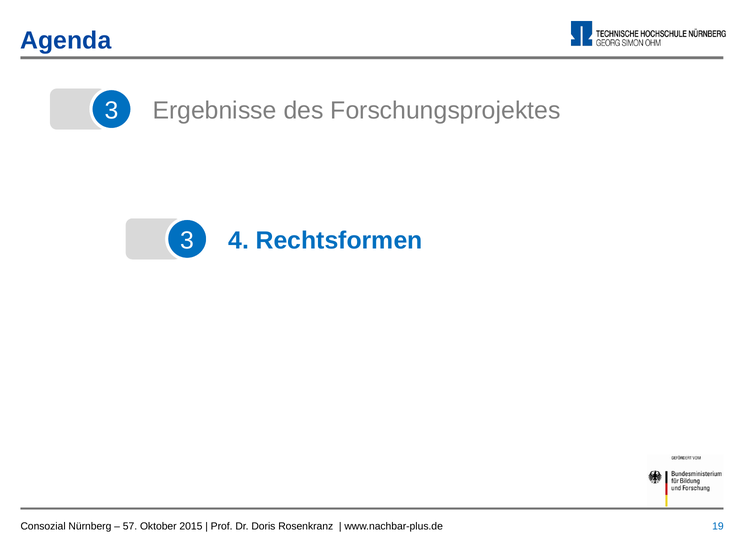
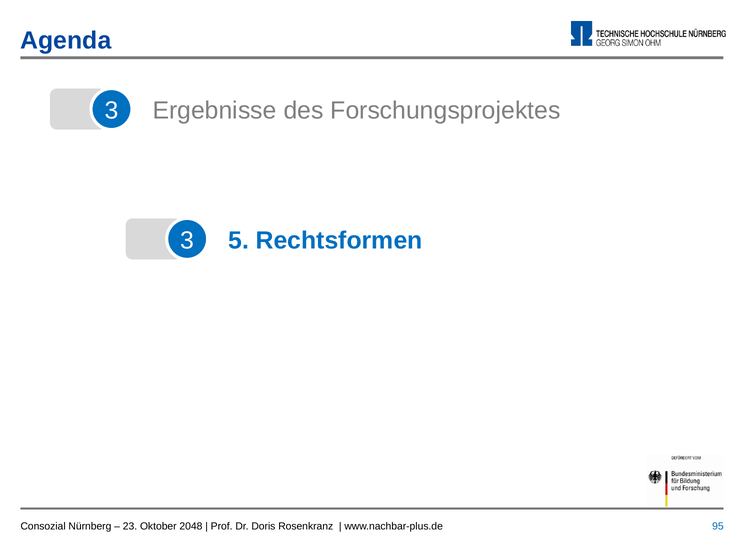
4: 4 -> 5 (239, 241)
57: 57 -> 23 (130, 526)
2015: 2015 -> 2048 (191, 526)
19: 19 -> 95 (718, 526)
